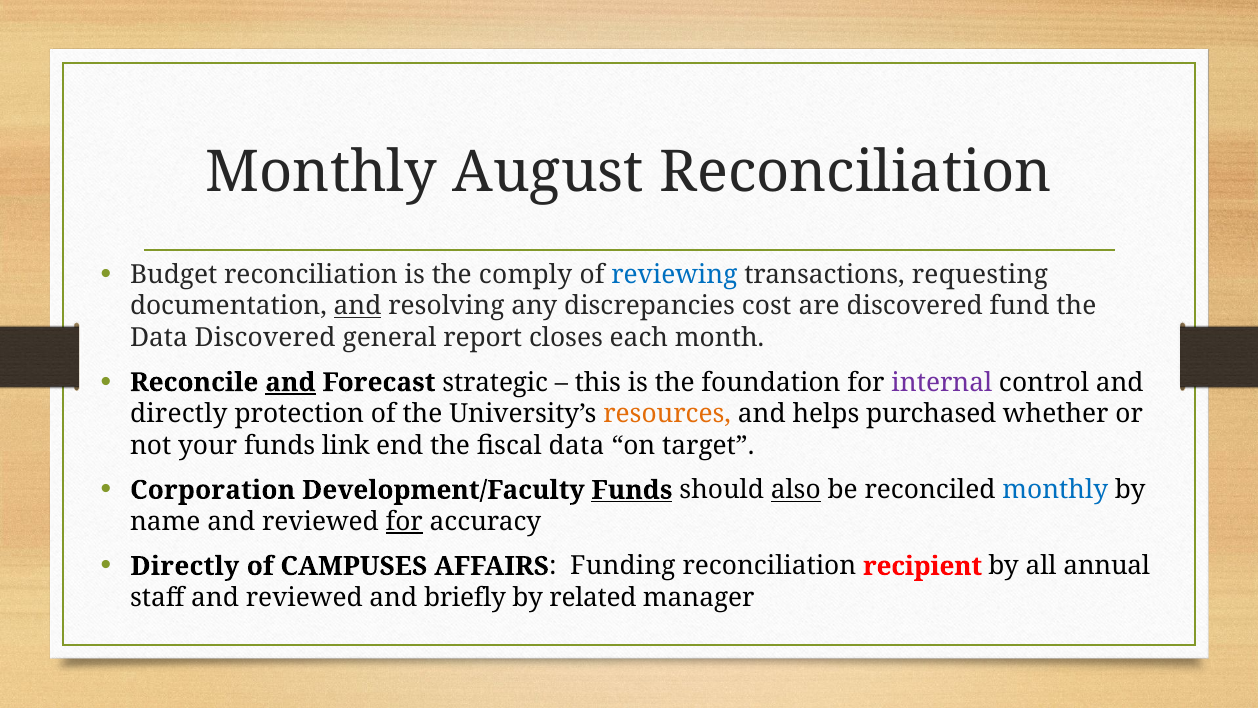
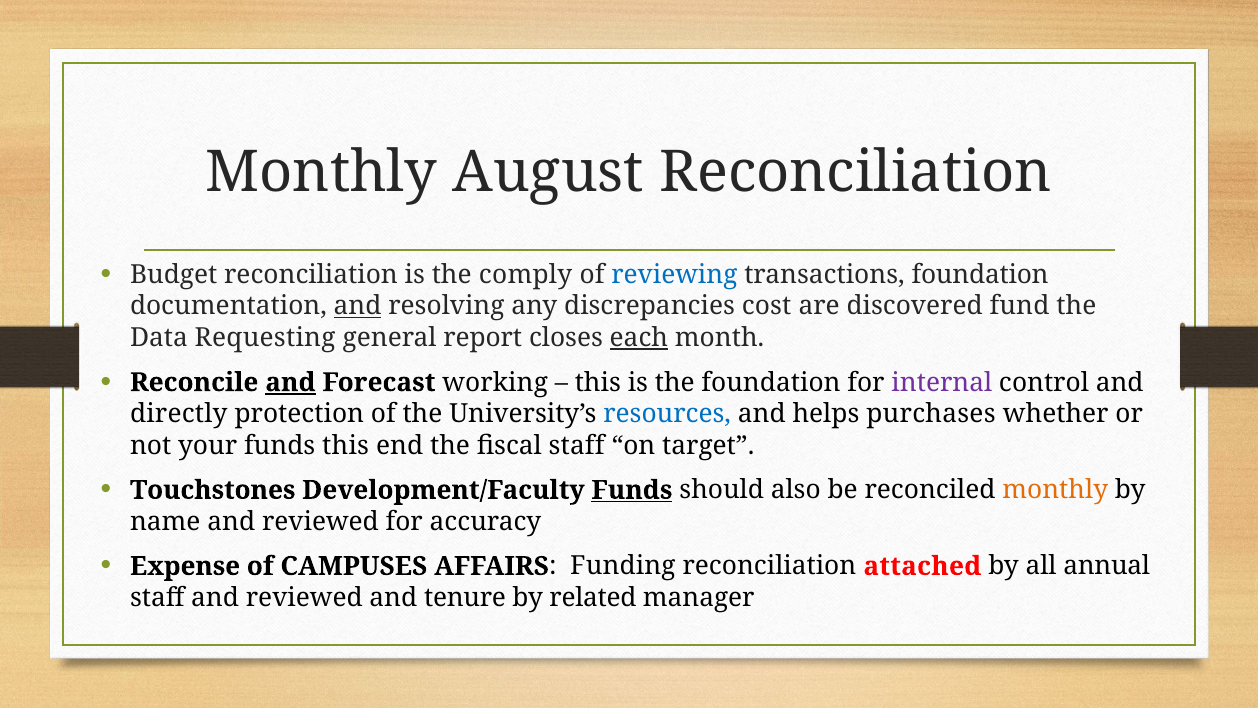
transactions requesting: requesting -> foundation (980, 275)
Data Discovered: Discovered -> Requesting (265, 338)
each underline: none -> present (639, 338)
strategic: strategic -> working (495, 382)
resources colour: orange -> blue (667, 414)
purchased: purchased -> purchases (931, 414)
funds link: link -> this (346, 445)
fiscal data: data -> staff (577, 445)
Corporation: Corporation -> Touchstones (213, 490)
also underline: present -> none (796, 490)
monthly colour: blue -> orange (1055, 490)
for underline: present -> none (404, 521)
Directly: Directly -> Expense (185, 566)
recipient: recipient -> attached (922, 566)
briefly: briefly -> tenure (465, 597)
